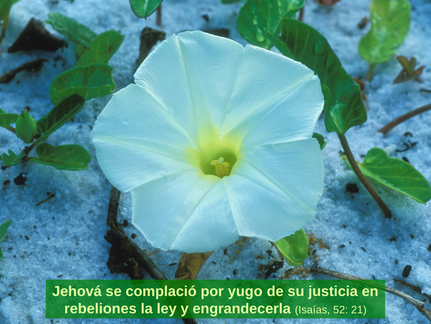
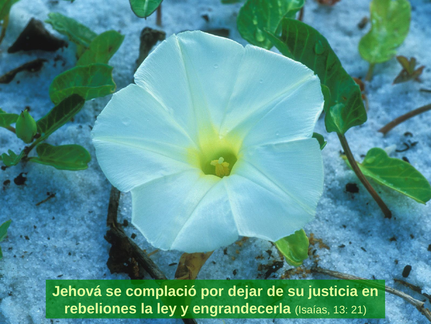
yugo: yugo -> dejar (245, 291)
52: 52 -> 13 (341, 309)
